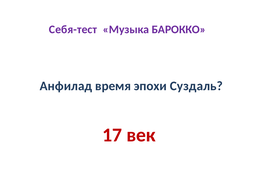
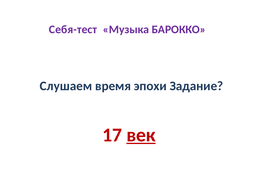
Анфилад: Анфилад -> Слушаем (66, 86)
Суздаль: Суздаль -> Задание (196, 86)
век underline: none -> present (141, 135)
